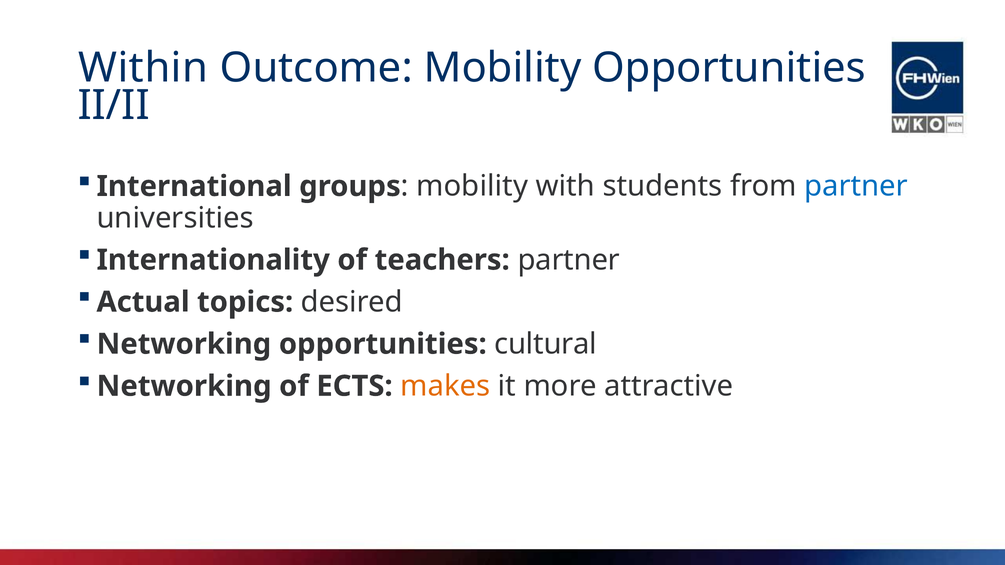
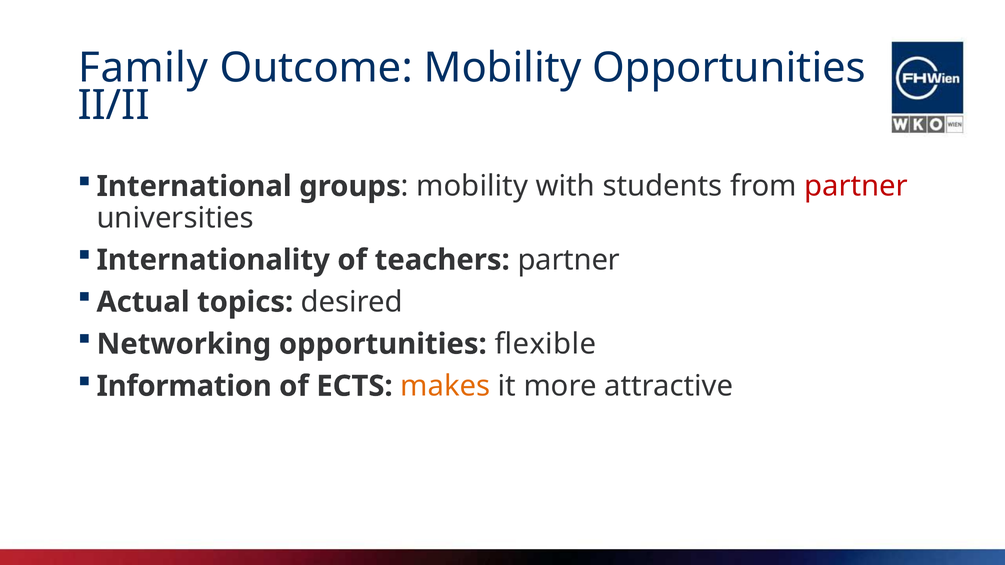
Within: Within -> Family (143, 68)
partner colour: blue -> red (856, 186)
cultural: cultural -> flexible (545, 344)
Networking: Networking -> Information (184, 386)
